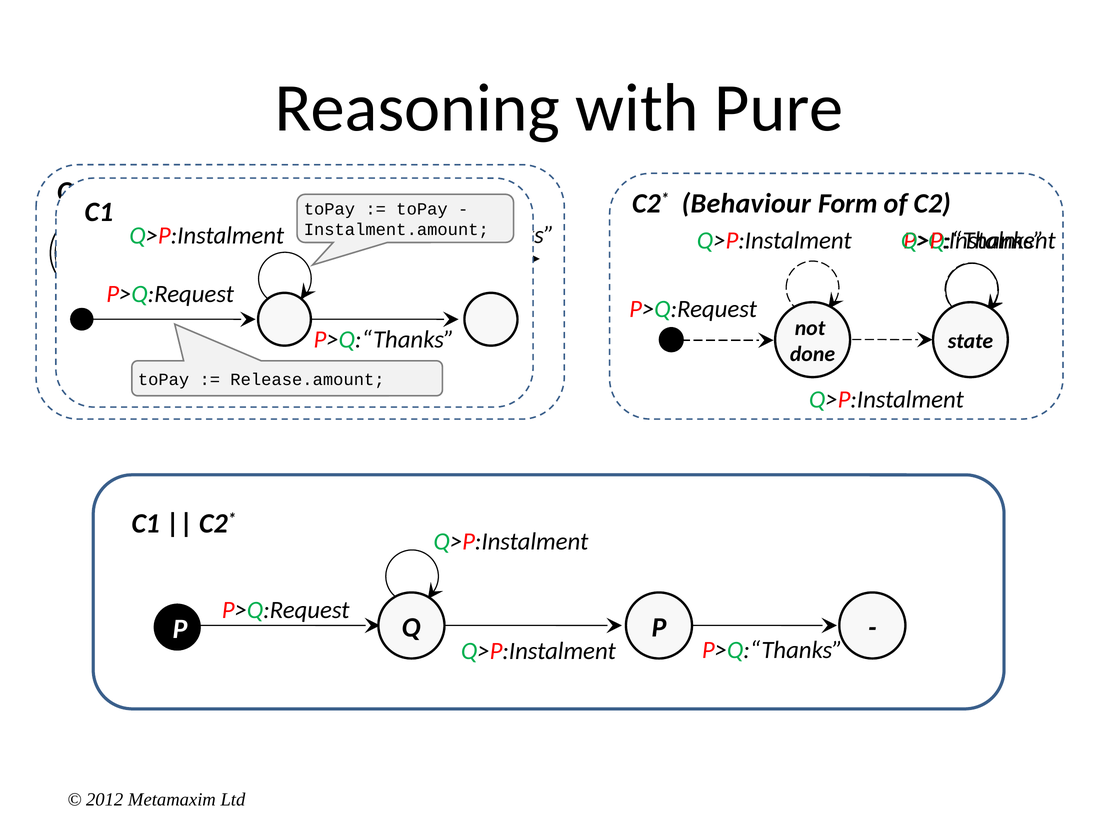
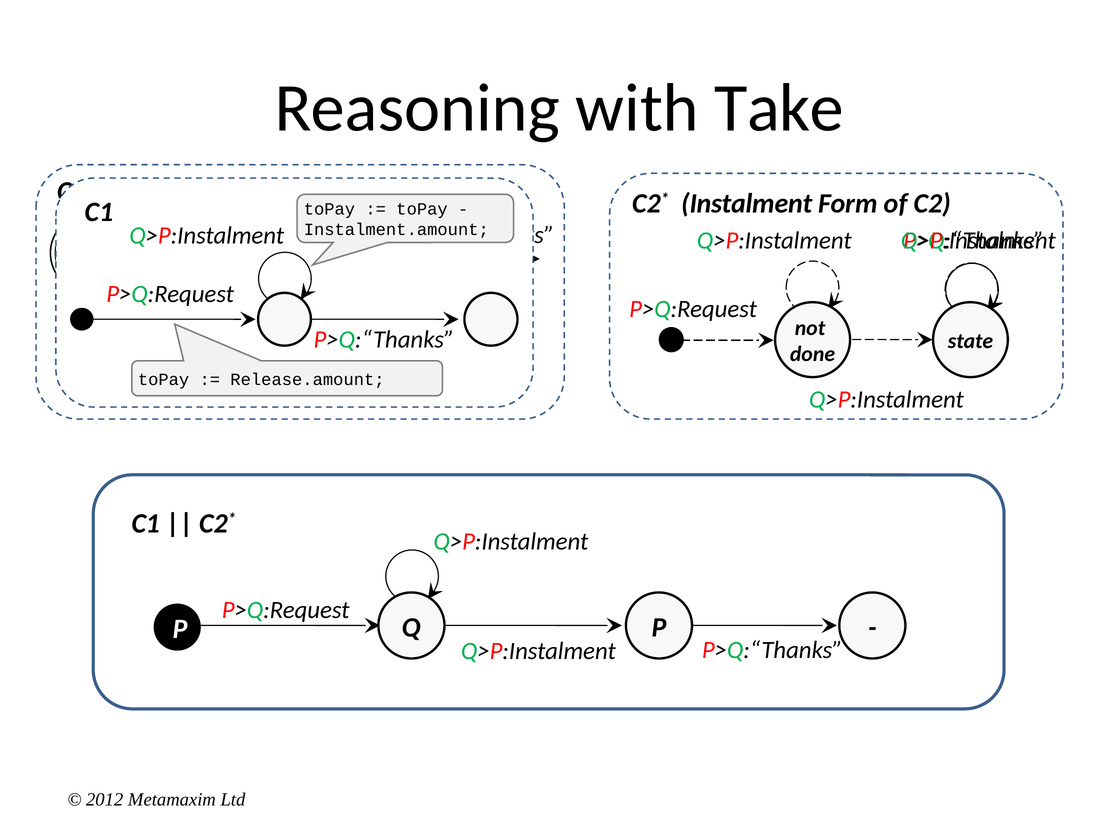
Pure: Pure -> Take (779, 108)
Behaviour: Behaviour -> Instalment (747, 204)
